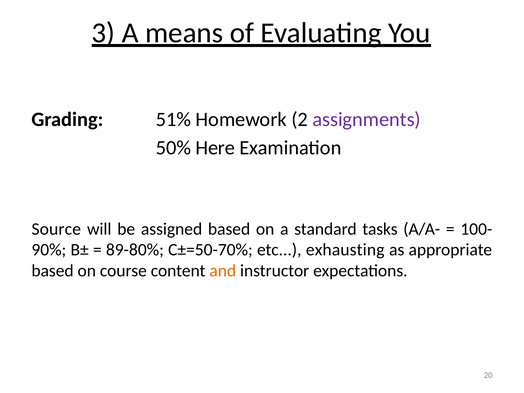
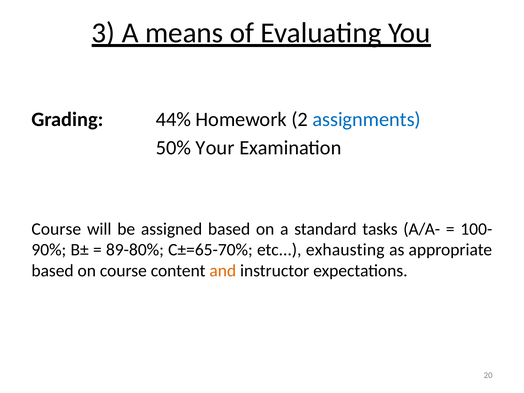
51%: 51% -> 44% (173, 119)
assignments colour: purple -> blue (367, 119)
Here: Here -> Your (215, 148)
Source: Source -> Course (56, 229)
C±=50-70%: C±=50-70% -> C±=65-70% (210, 250)
